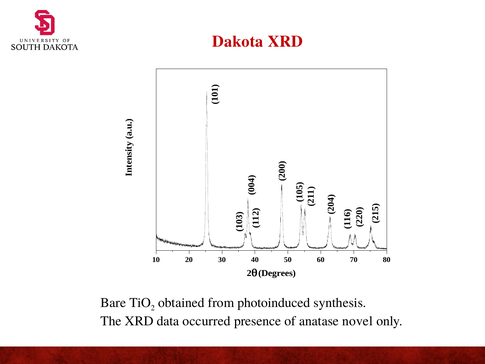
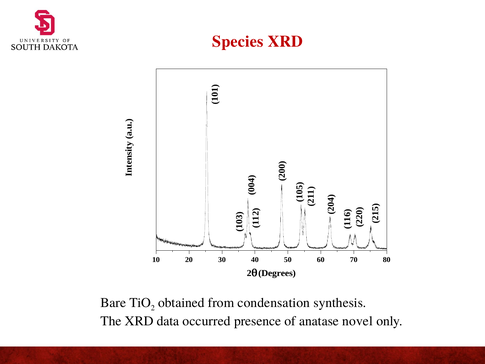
Dakota: Dakota -> Species (238, 42)
photoinduced: photoinduced -> condensation (274, 302)
